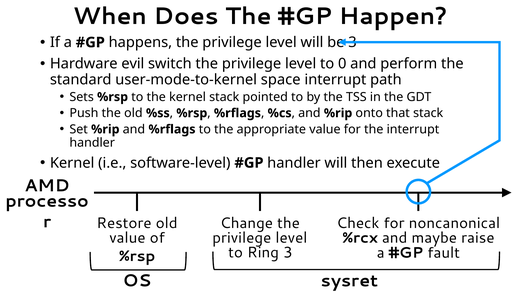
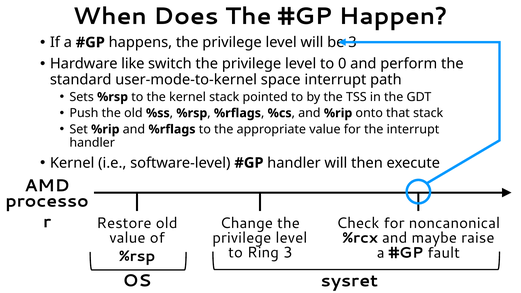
evil: evil -> like (133, 64)
